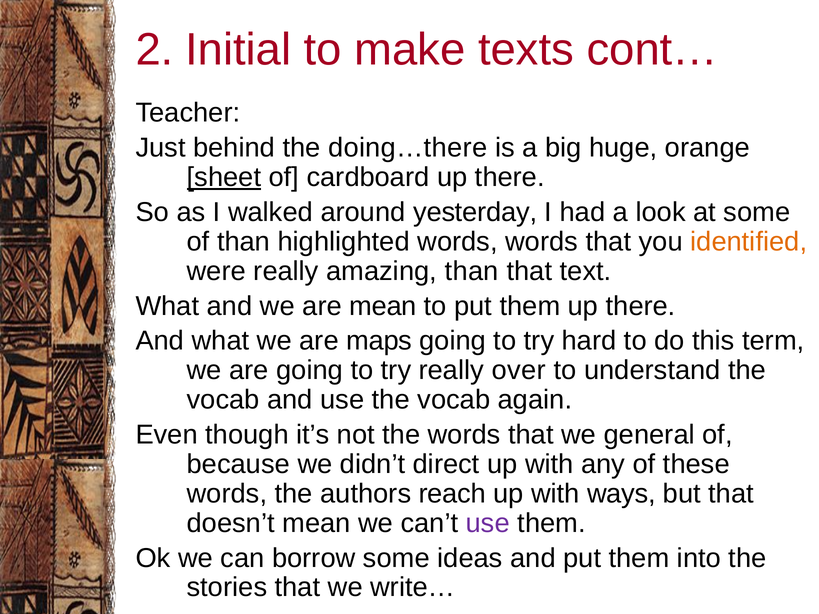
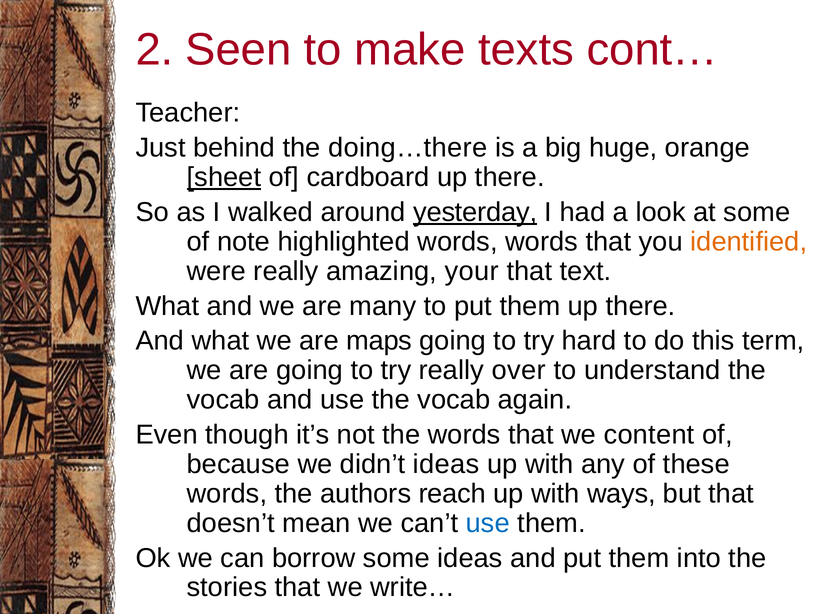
Initial: Initial -> Seen (238, 50)
yesterday underline: none -> present (475, 212)
of than: than -> note (244, 242)
amazing than: than -> your (472, 271)
are mean: mean -> many (383, 306)
general: general -> content (649, 435)
didn’t direct: direct -> ideas (446, 464)
use colour: purple -> blue (488, 523)
